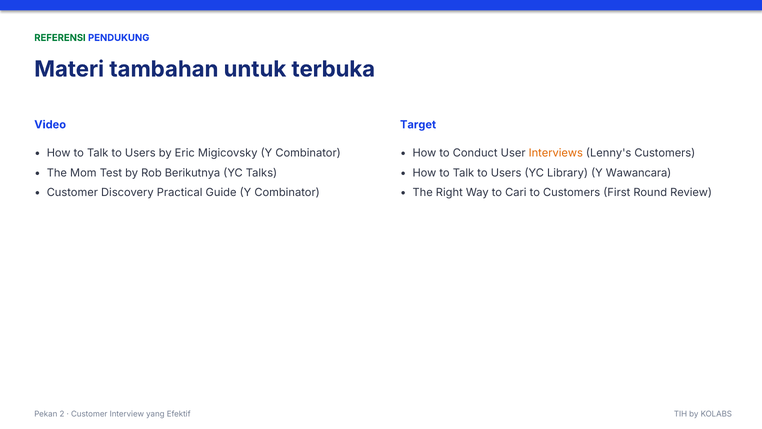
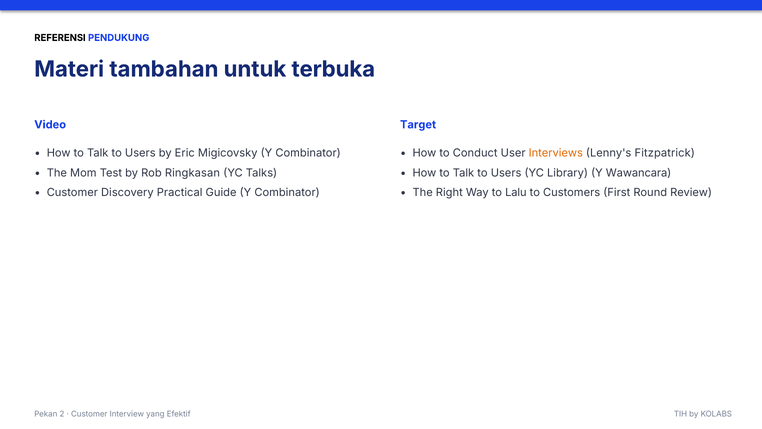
REFERENSI colour: green -> black (60, 38)
Lenny's Customers: Customers -> Fitzpatrick (665, 153)
Berikutnya: Berikutnya -> Ringkasan (192, 173)
Cari: Cari -> Lalu (516, 193)
